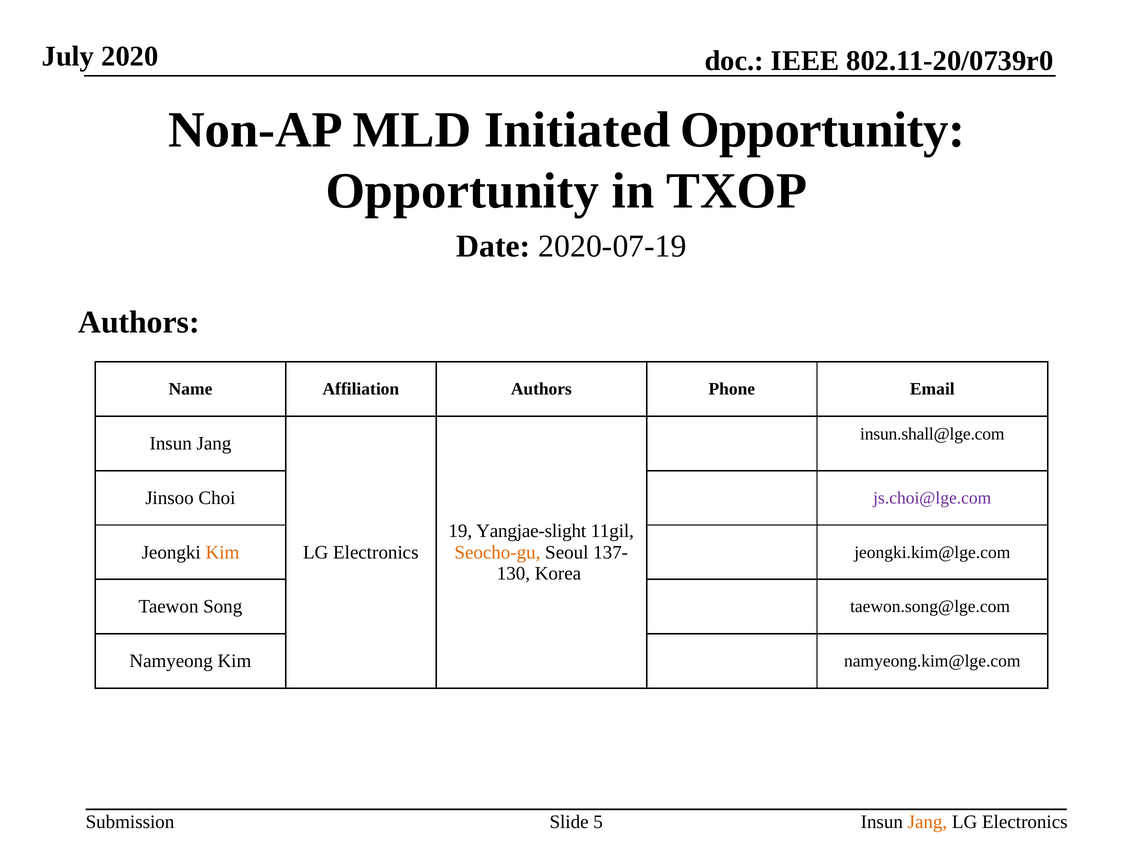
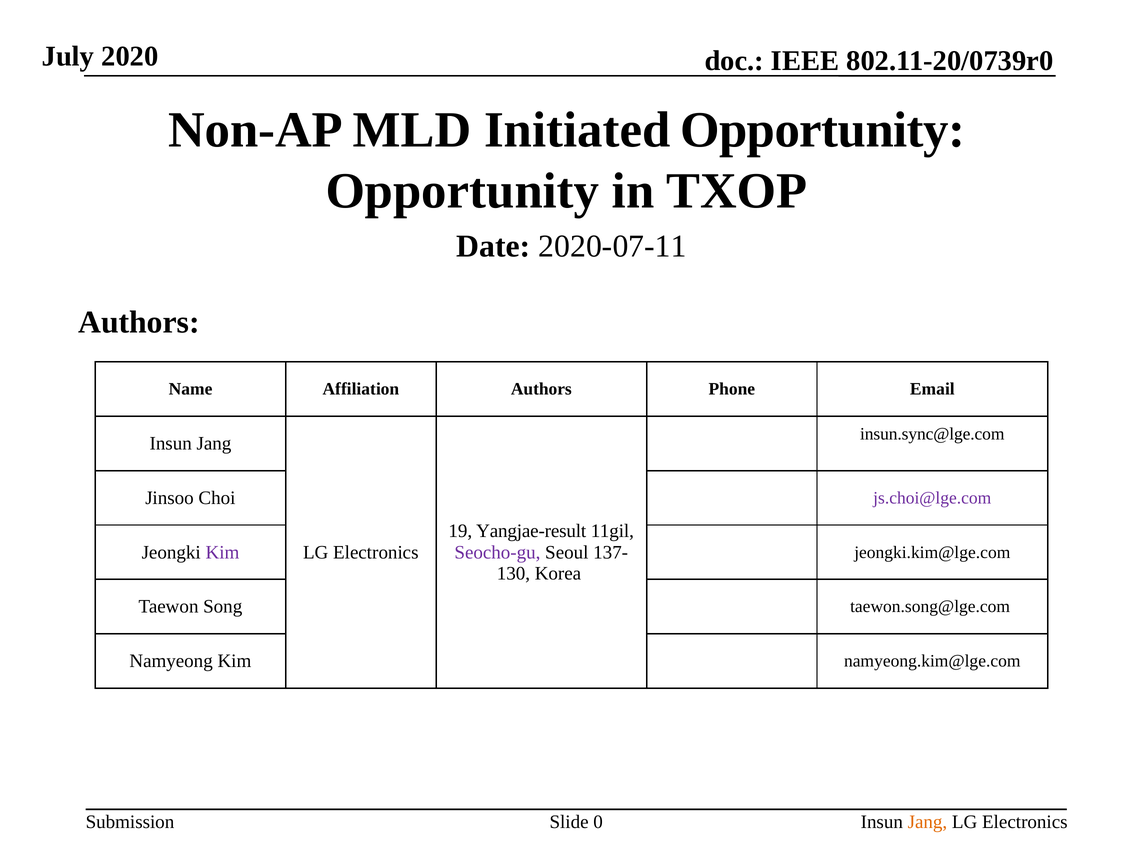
2020-07-19: 2020-07-19 -> 2020-07-11 (612, 246)
insun.shall@lge.com: insun.shall@lge.com -> insun.sync@lge.com (932, 434)
Yangjae-slight: Yangjae-slight -> Yangjae-result (531, 531)
Kim colour: orange -> purple (222, 552)
Seocho-gu colour: orange -> purple (497, 552)
5: 5 -> 0 (598, 822)
